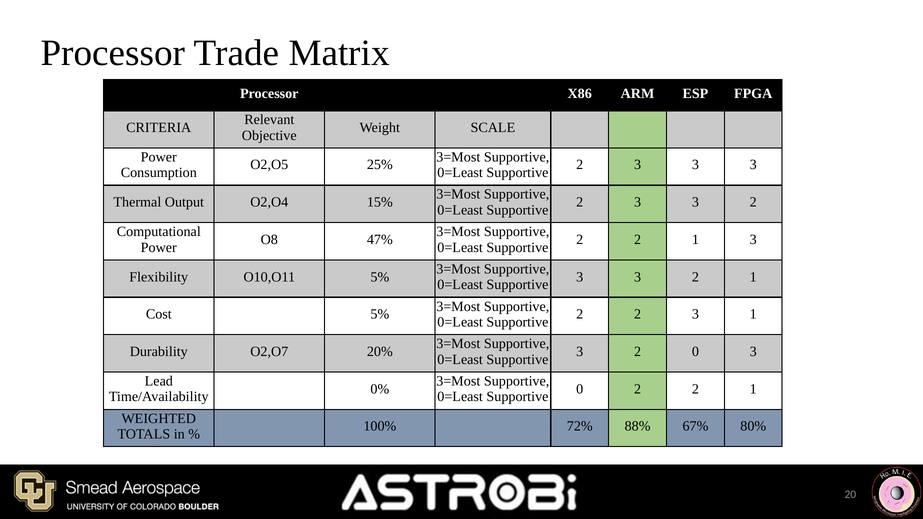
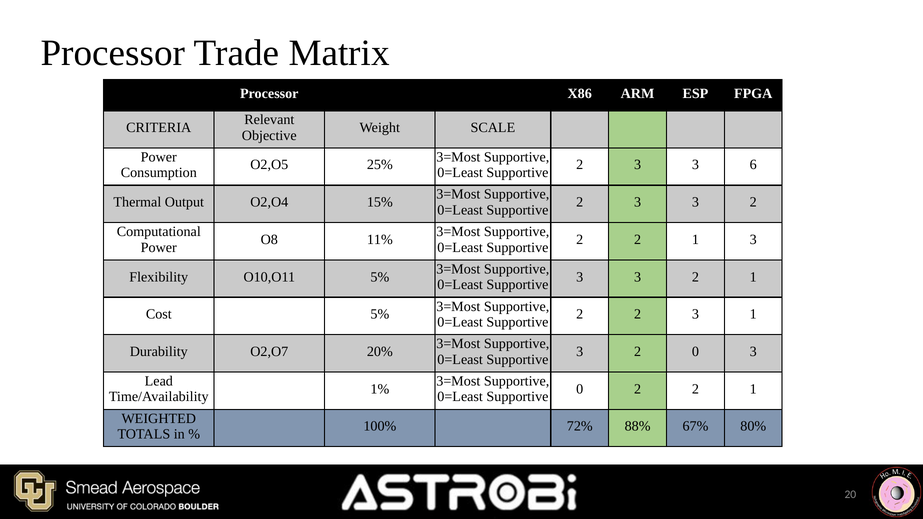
3 3 3: 3 -> 6 (753, 165)
47%: 47% -> 11% (380, 240)
0%: 0% -> 1% (380, 389)
